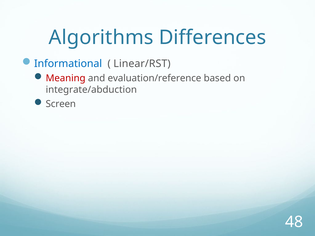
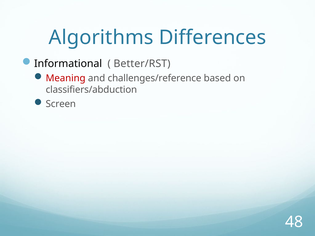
Informational colour: blue -> black (68, 64)
Linear/RST: Linear/RST -> Better/RST (142, 64)
evaluation/reference: evaluation/reference -> challenges/reference (154, 78)
integrate/abduction: integrate/abduction -> classifiers/abduction (91, 90)
